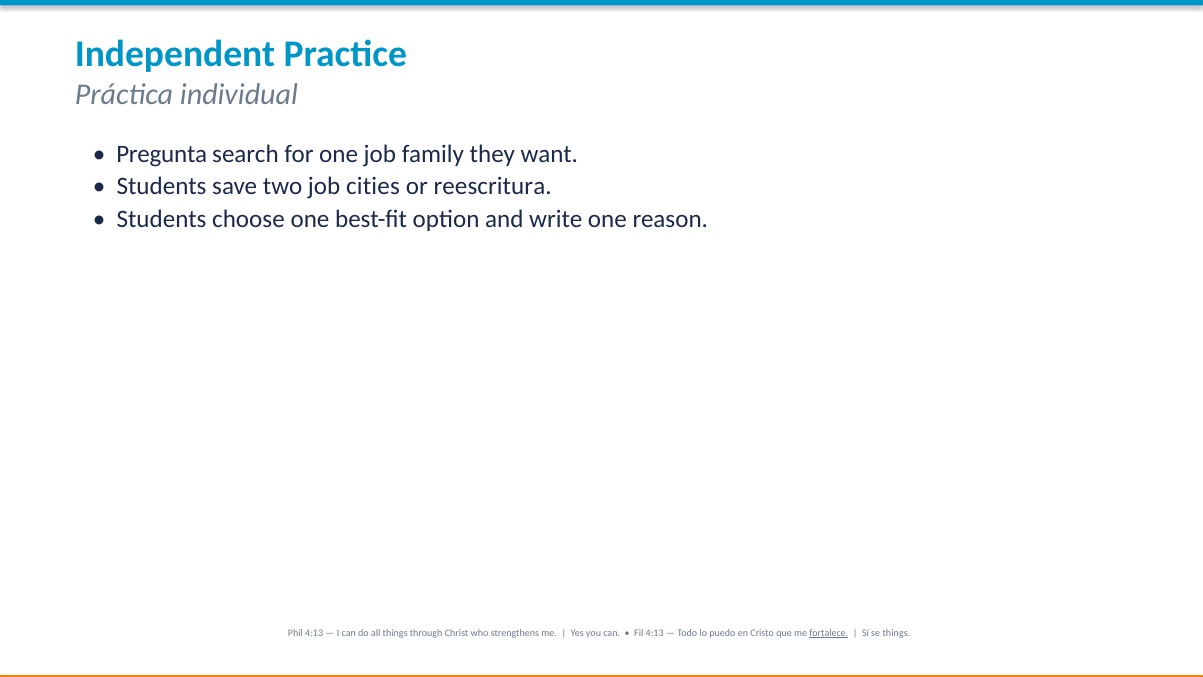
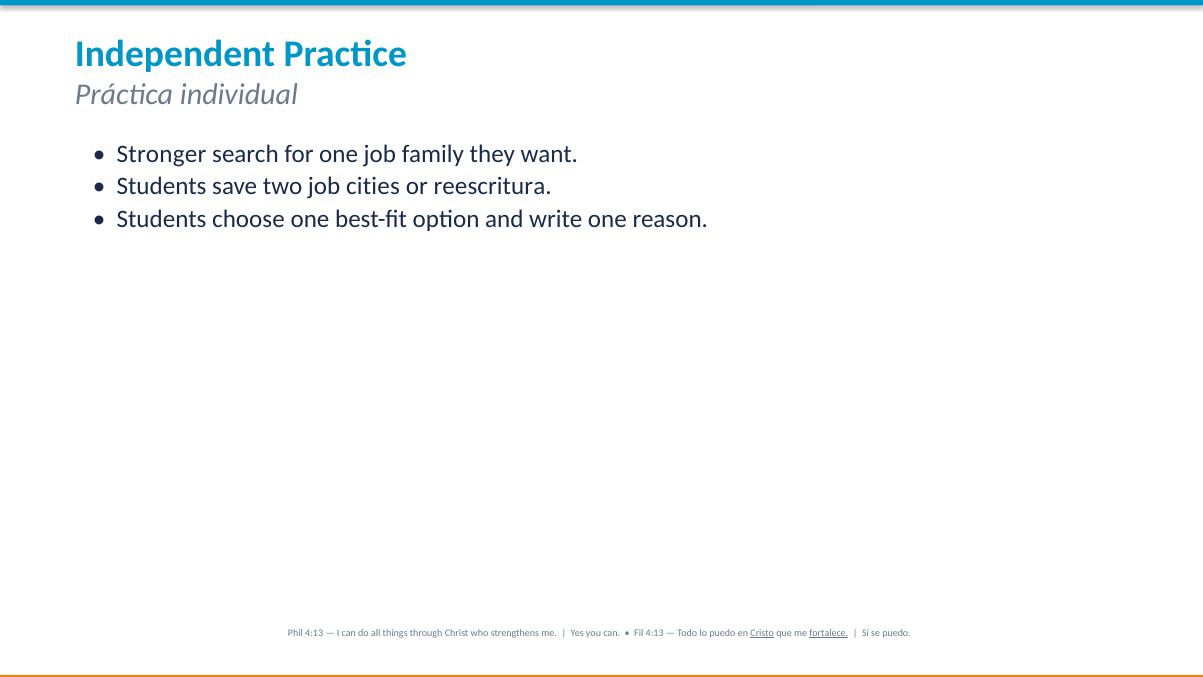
Pregunta: Pregunta -> Stronger (161, 154)
Cristo underline: none -> present (762, 633)
se things: things -> puedo (897, 633)
